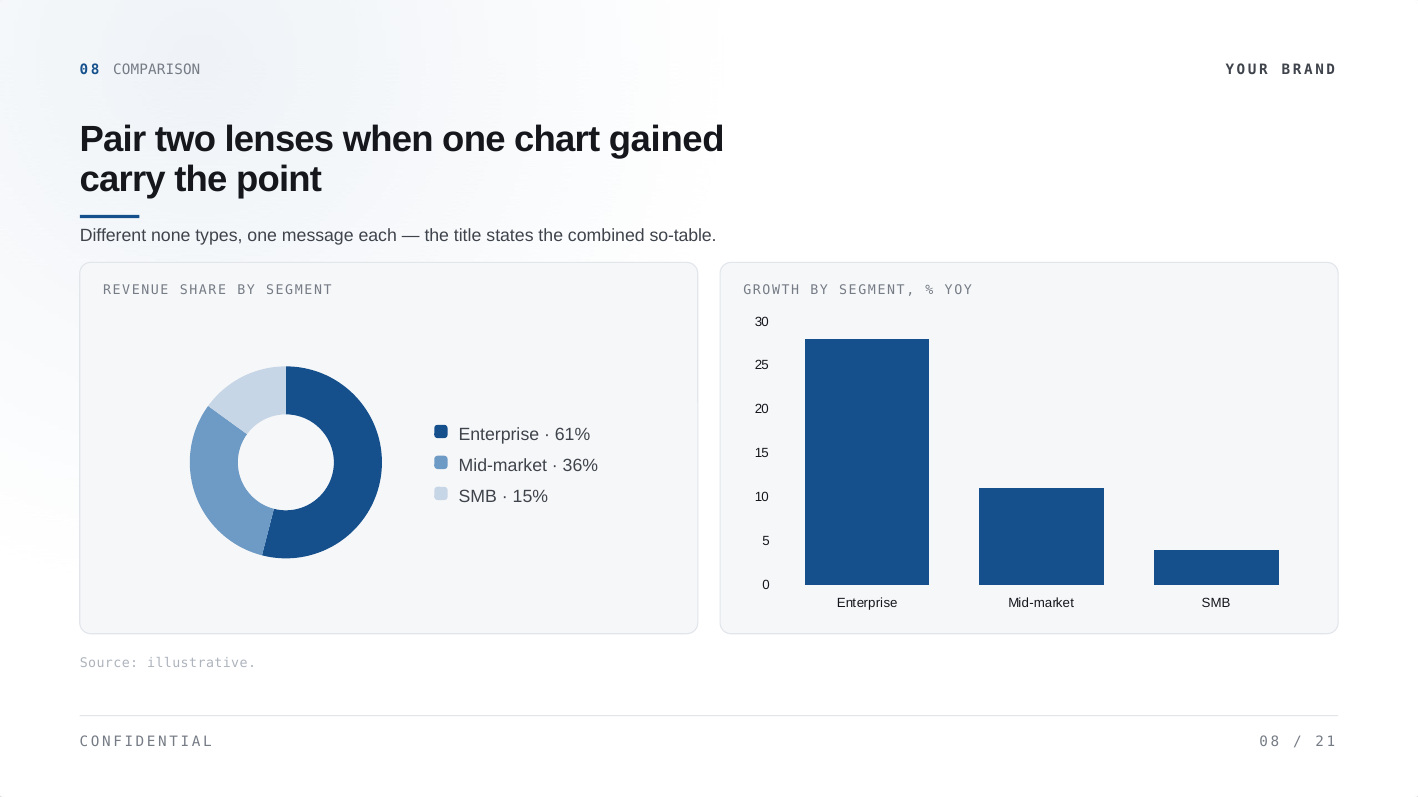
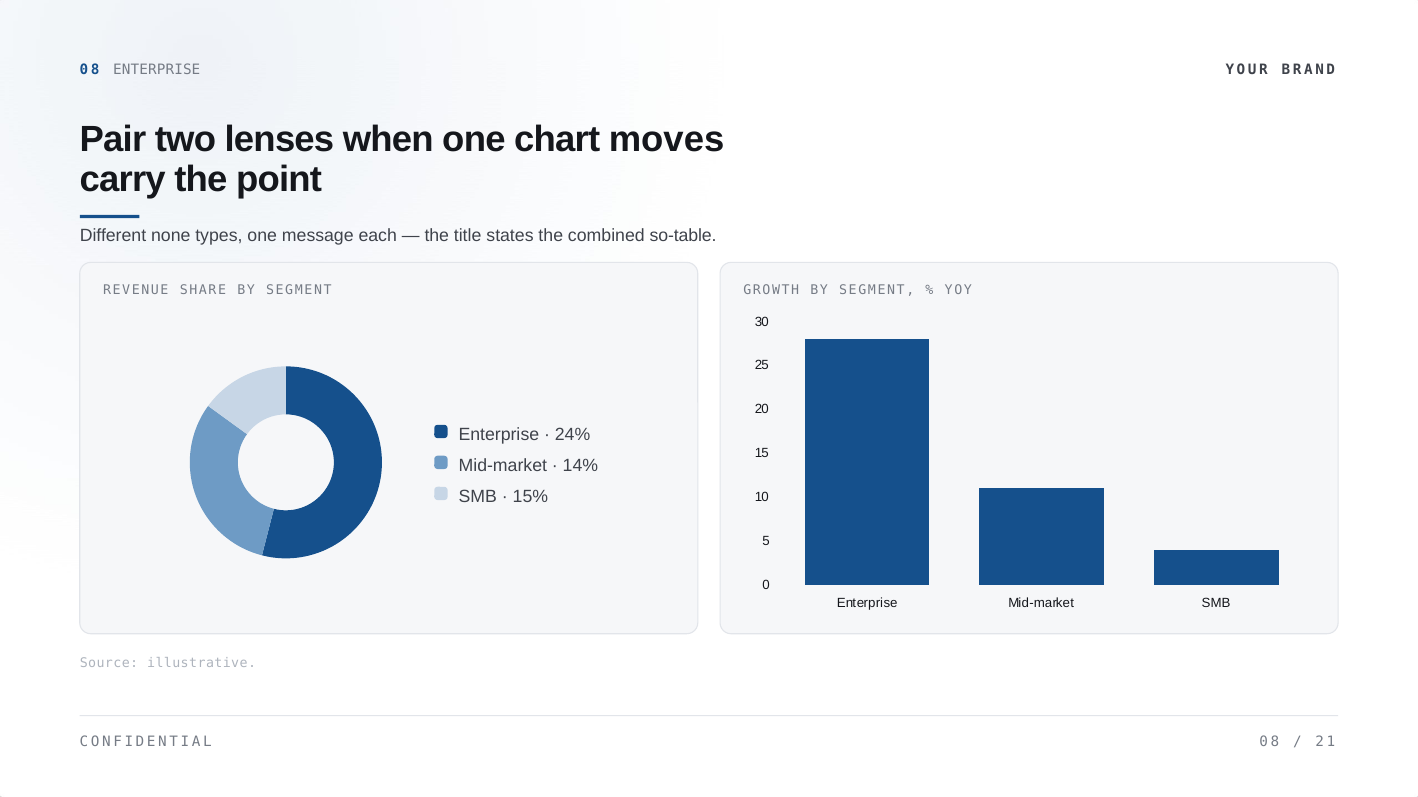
08 COMPARISON: COMPARISON -> ENTERPRISE (157, 70)
gained: gained -> moves (667, 140)
61%: 61% -> 24% (573, 435)
36%: 36% -> 14% (580, 466)
